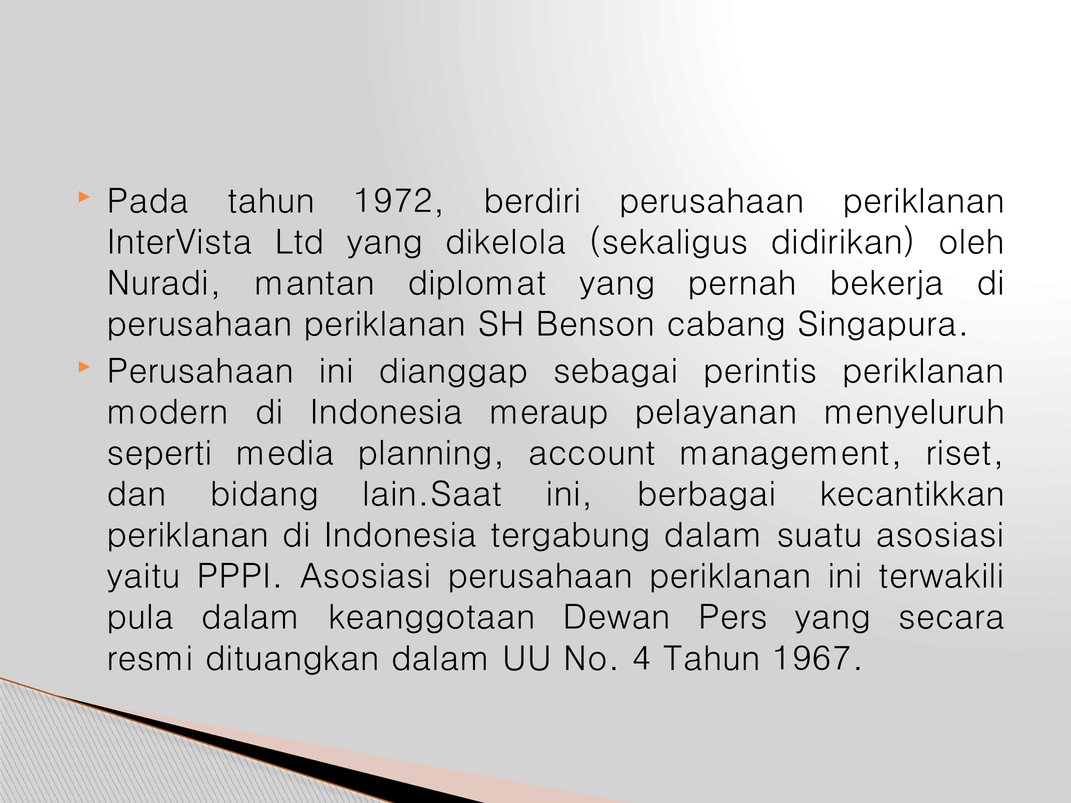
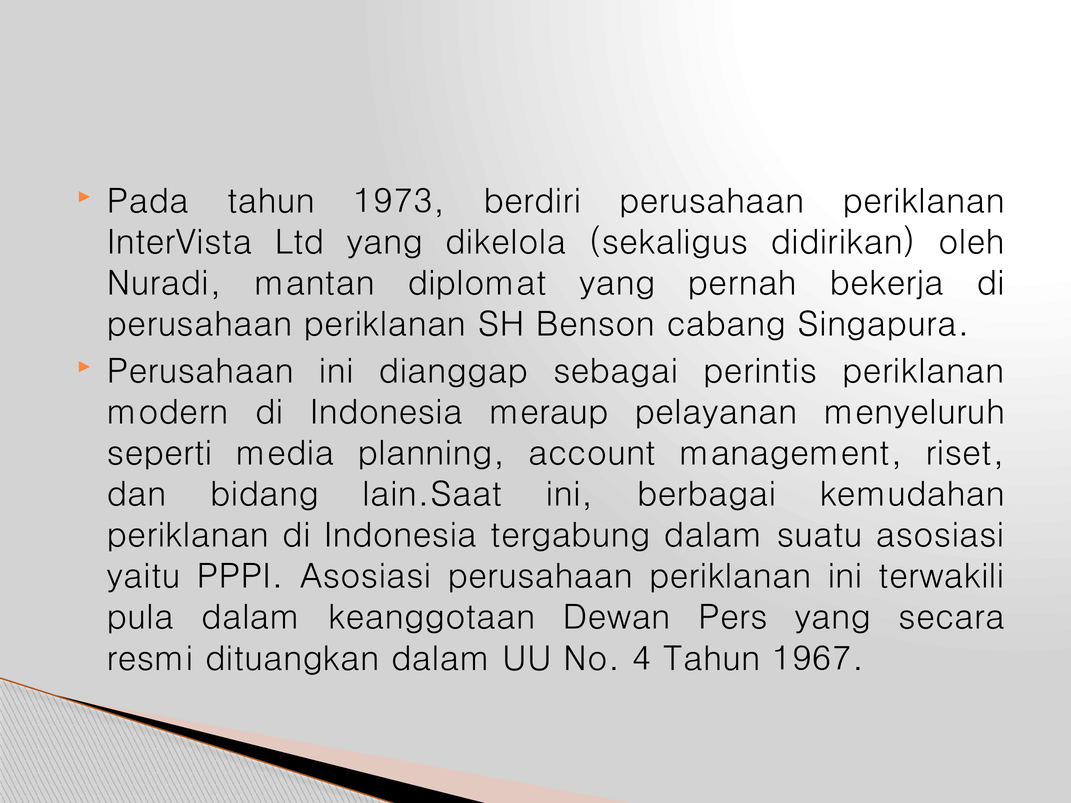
1972: 1972 -> 1973 (400, 202)
kecantikkan: kecantikkan -> kemudahan (912, 495)
